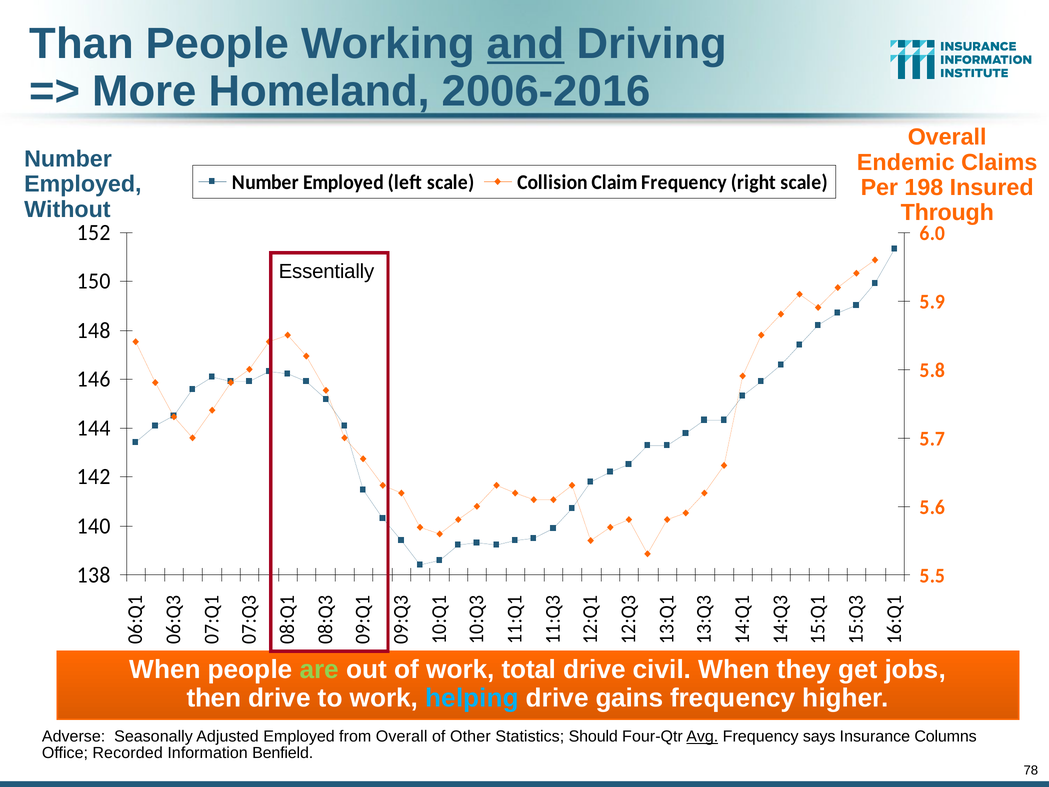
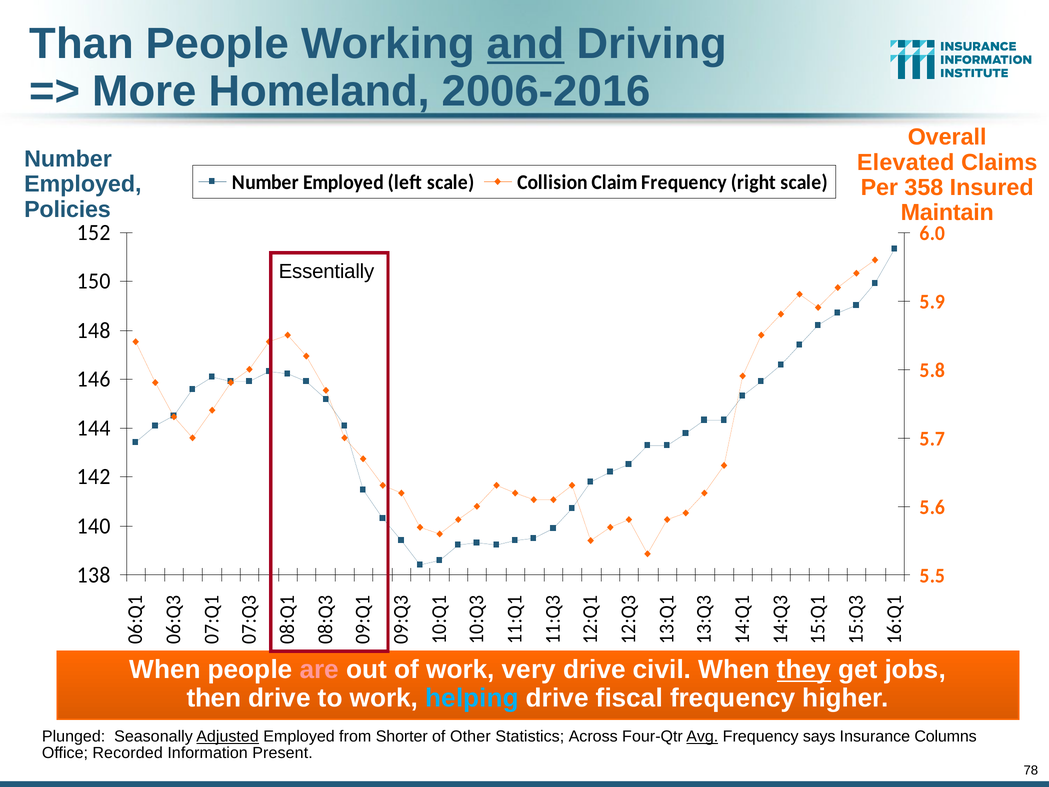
Endemic: Endemic -> Elevated (906, 162)
198: 198 -> 358 (924, 187)
Without: Without -> Policies (67, 209)
Through: Through -> Maintain (947, 213)
are colour: light green -> pink (319, 670)
total: total -> very (529, 670)
they underline: none -> present (804, 670)
gains: gains -> fiscal (629, 698)
Adverse: Adverse -> Plunged (74, 736)
Adjusted underline: none -> present (228, 736)
from Overall: Overall -> Shorter (402, 736)
Should: Should -> Across (593, 736)
Benfield: Benfield -> Present (283, 753)
